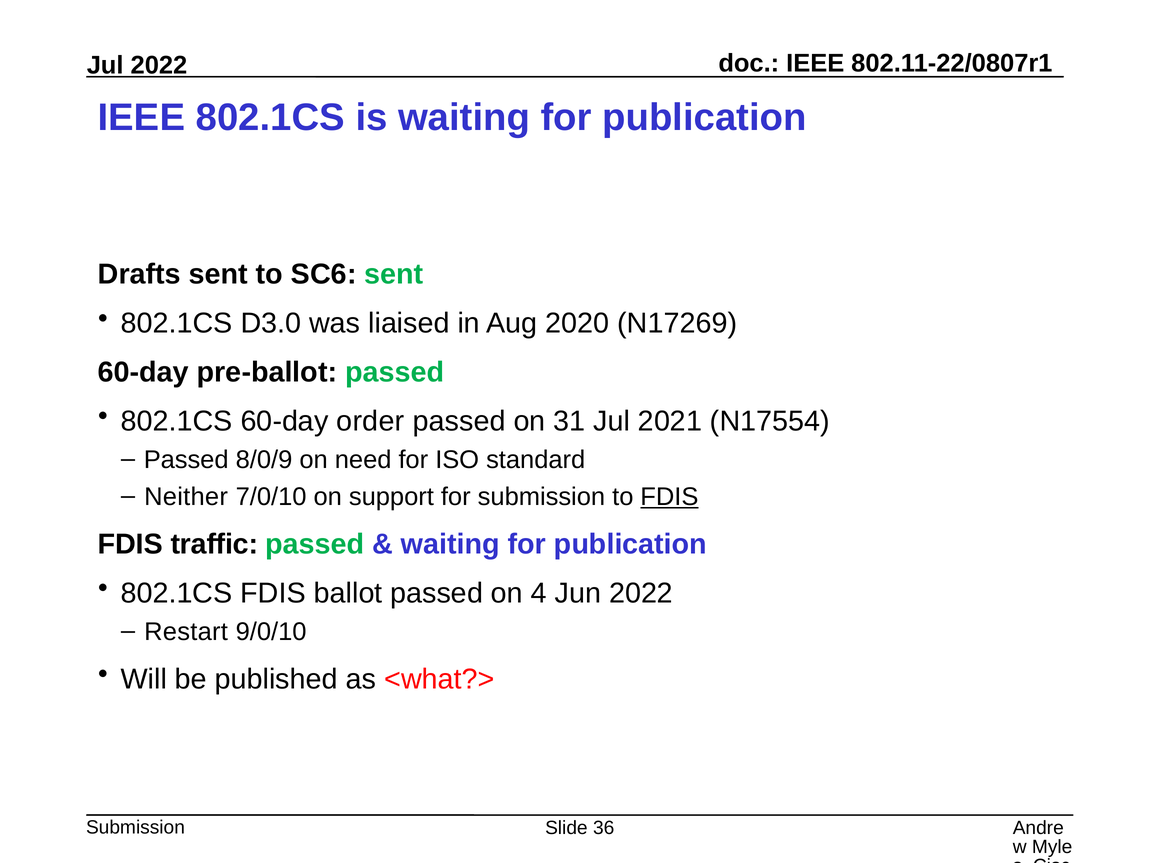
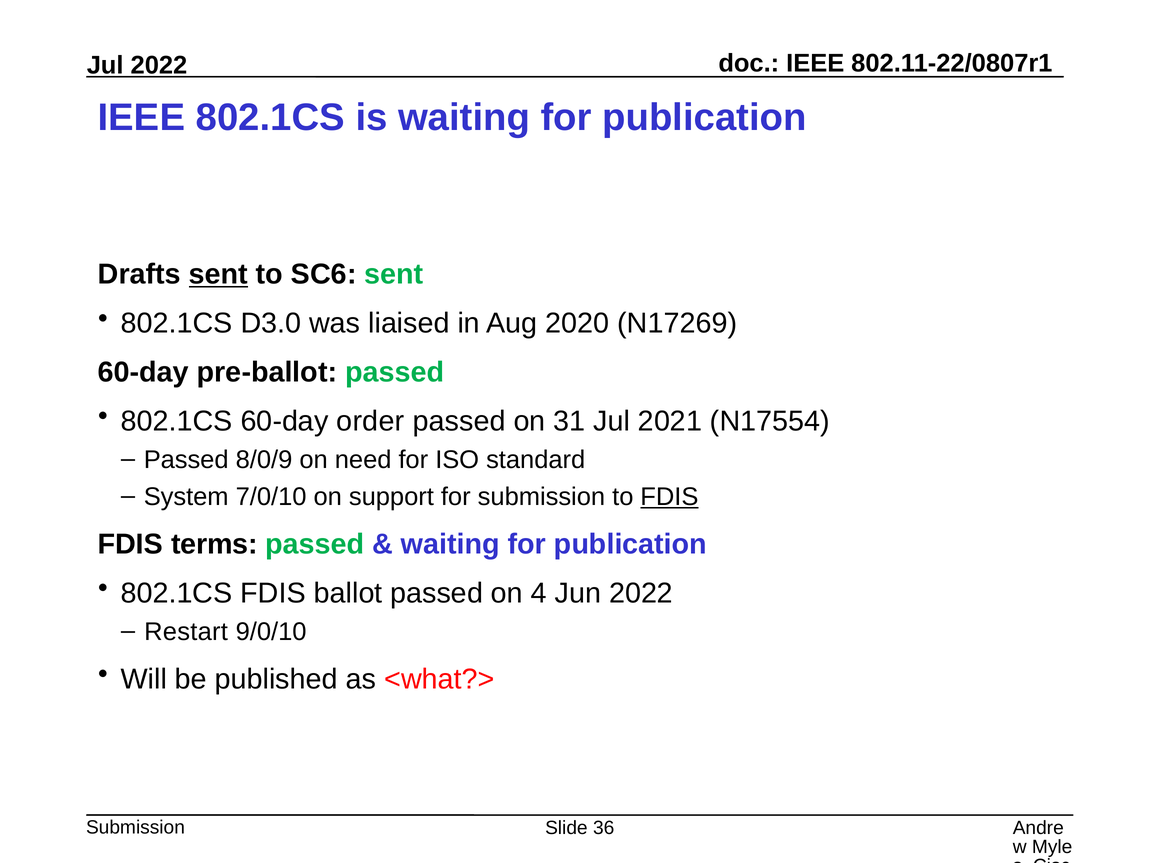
sent underline: none -> present (218, 274)
Neither: Neither -> System (186, 497)
traffic: traffic -> terms (214, 544)
